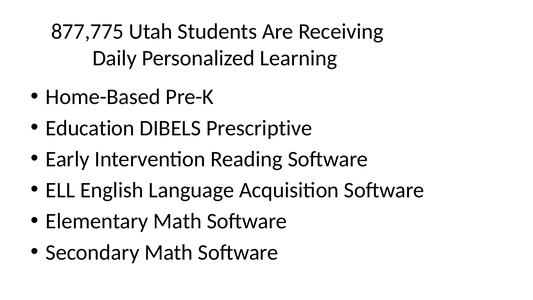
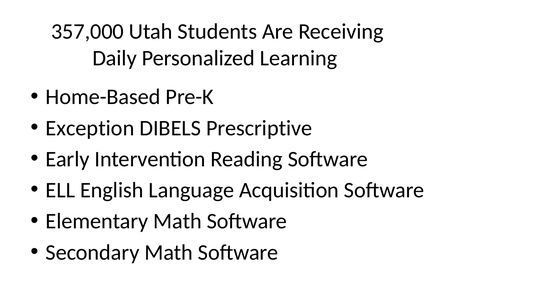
877,775: 877,775 -> 357,000 (87, 32)
Education: Education -> Exception (90, 128)
